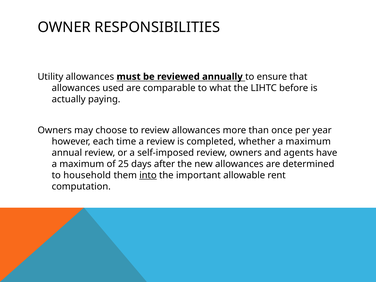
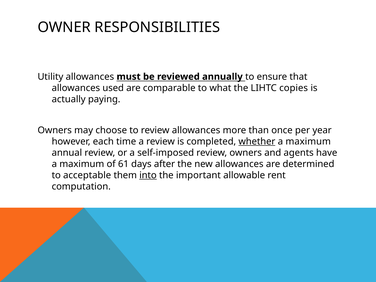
before: before -> copies (294, 88)
whether underline: none -> present (257, 141)
25: 25 -> 61 (123, 164)
household: household -> acceptable (87, 175)
